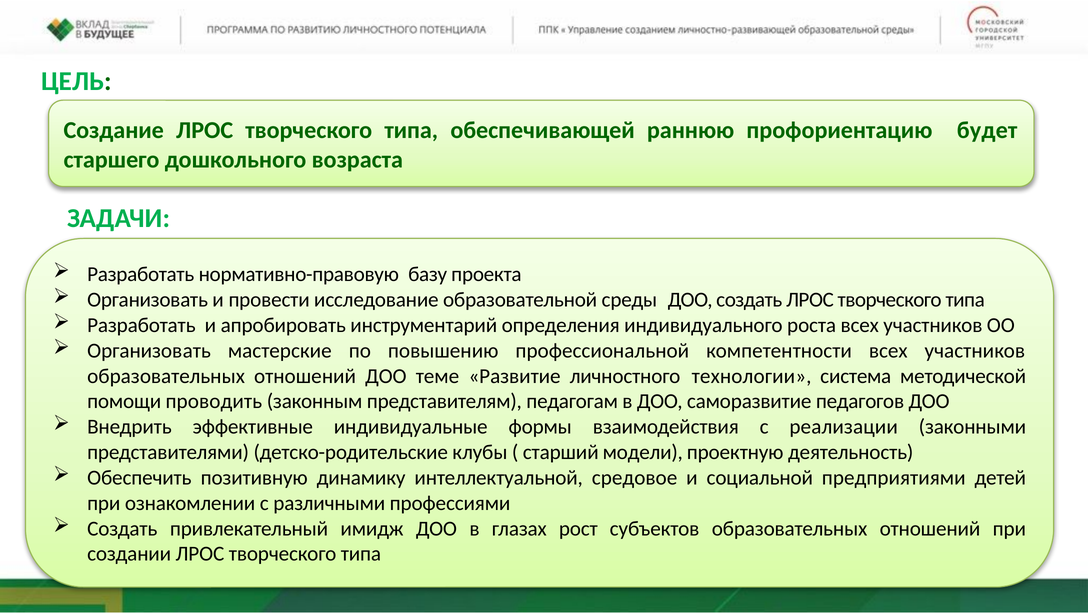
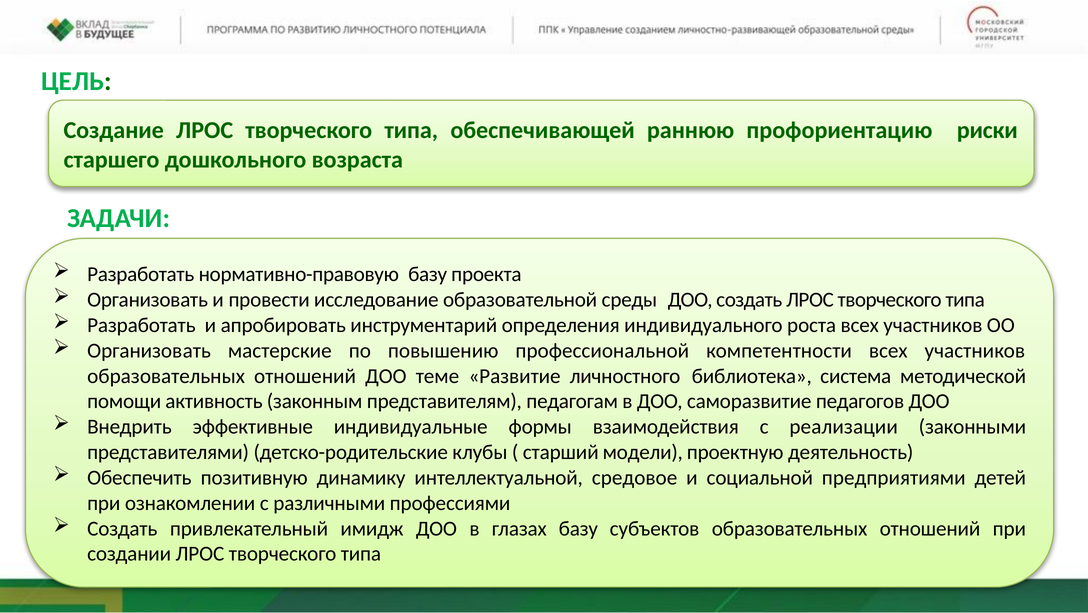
будет: будет -> риски (987, 130)
технологии: технологии -> библиотека (752, 376)
проводить: проводить -> активность (214, 401)
глазах рост: рост -> базу (578, 528)
